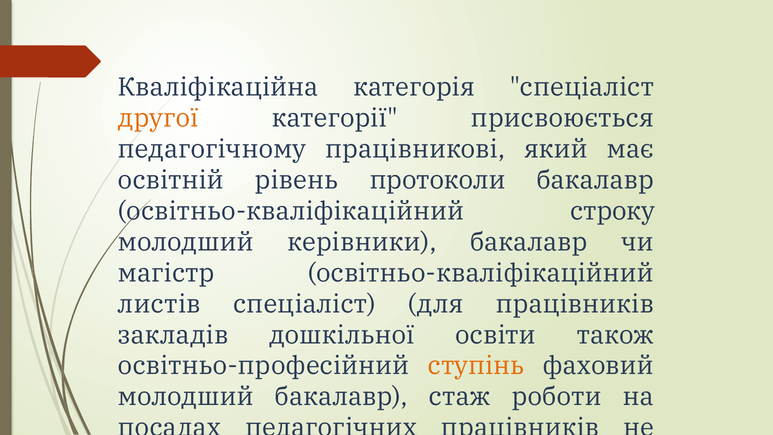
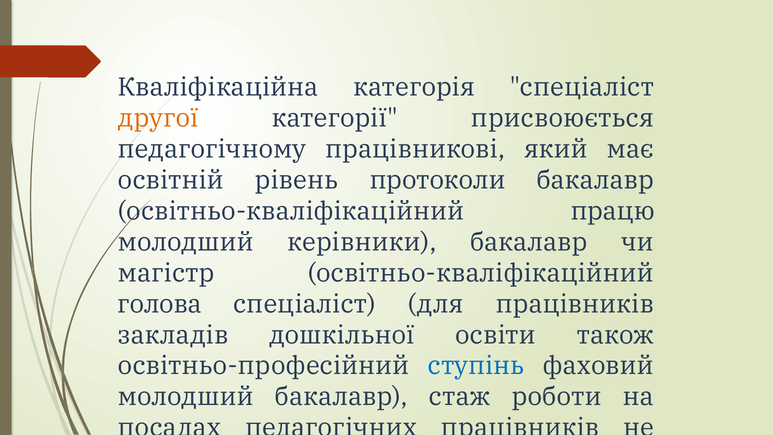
строку: строку -> працю (613, 211)
листів: листів -> голова (160, 304)
ступінь colour: orange -> blue (476, 366)
